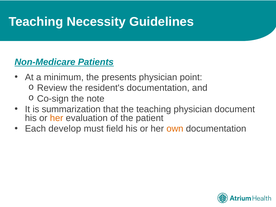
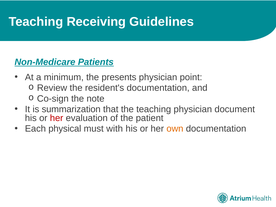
Necessity: Necessity -> Receiving (96, 22)
her colour: orange -> red (57, 118)
develop: develop -> physical (65, 129)
field: field -> with (115, 129)
